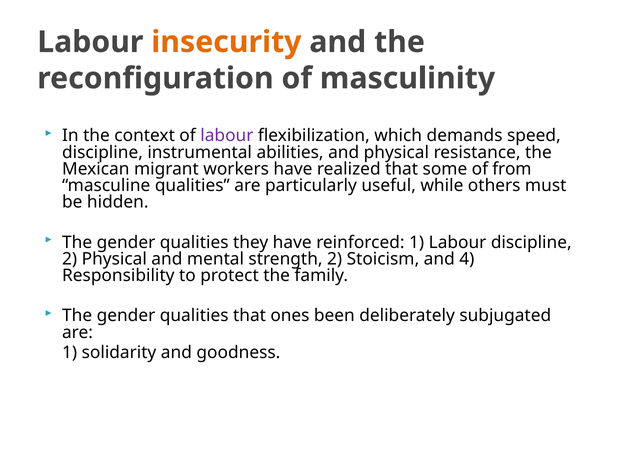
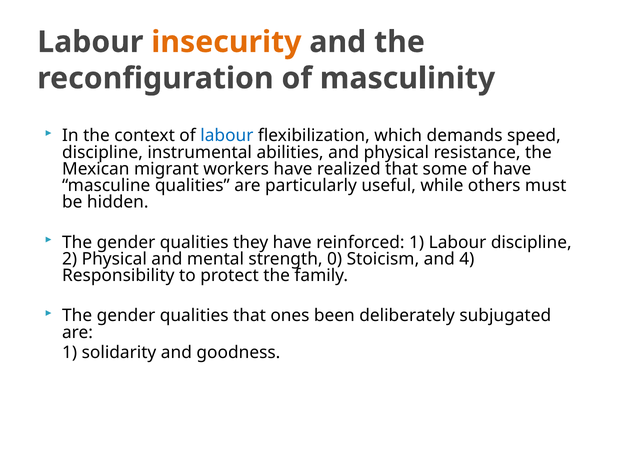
labour colour: purple -> blue (227, 136)
of from: from -> have (512, 169)
strength 2: 2 -> 0 (335, 259)
